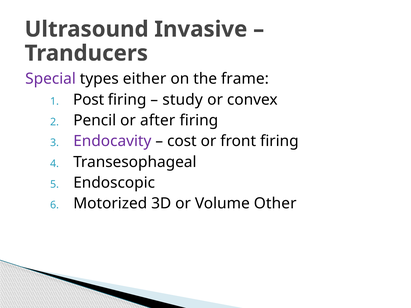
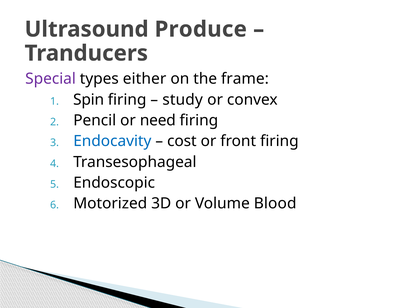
Invasive: Invasive -> Produce (201, 29)
Post: Post -> Spin (89, 100)
after: after -> need (158, 121)
Endocavity colour: purple -> blue (112, 141)
Other: Other -> Blood (275, 204)
